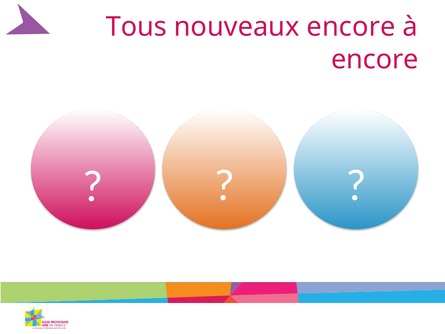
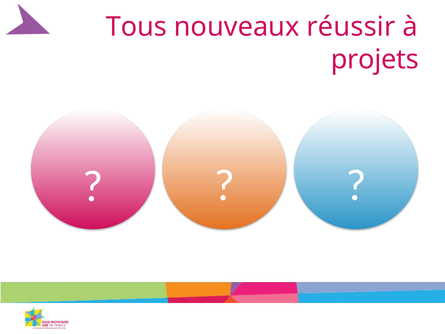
nouveaux encore: encore -> réussir (351, 27)
encore: encore -> projets (375, 59)
